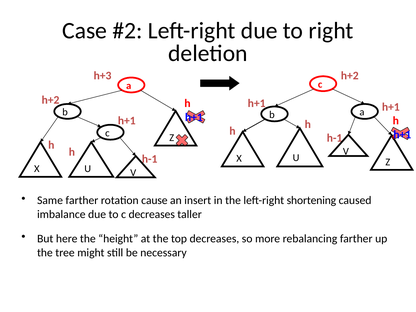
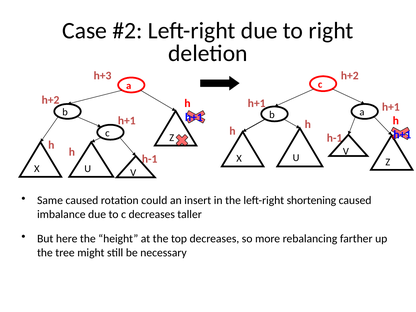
Same farther: farther -> caused (82, 200)
cause: cause -> could (154, 200)
